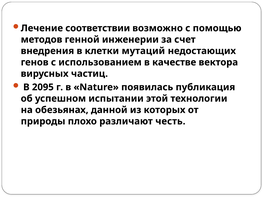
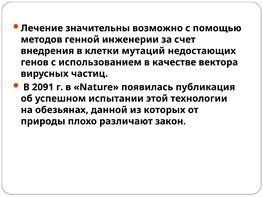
соответствии: соответствии -> значительны (98, 28)
2095: 2095 -> 2091 (43, 87)
честь: честь -> закон (170, 121)
